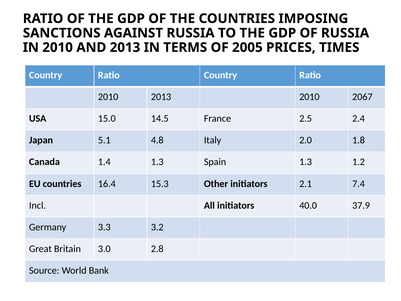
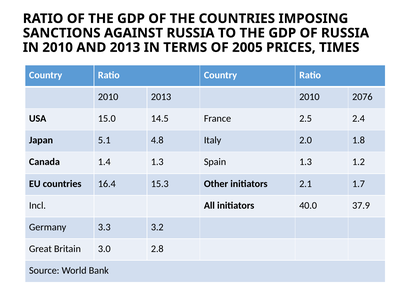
2067: 2067 -> 2076 (362, 97)
7.4: 7.4 -> 1.7 (359, 184)
